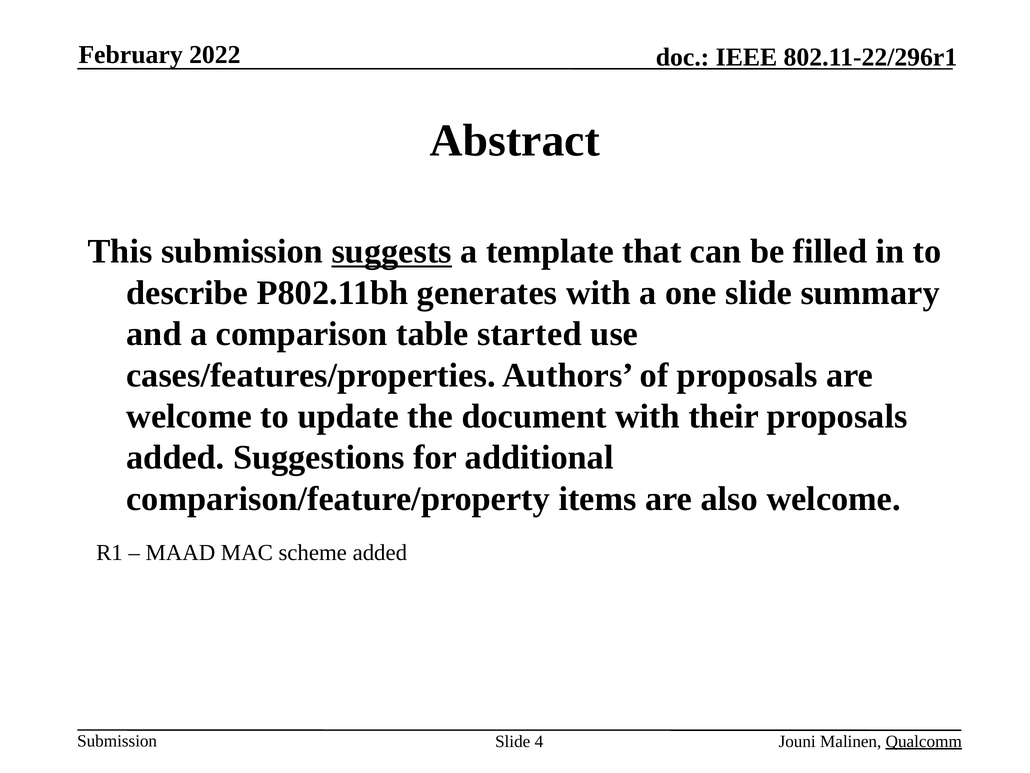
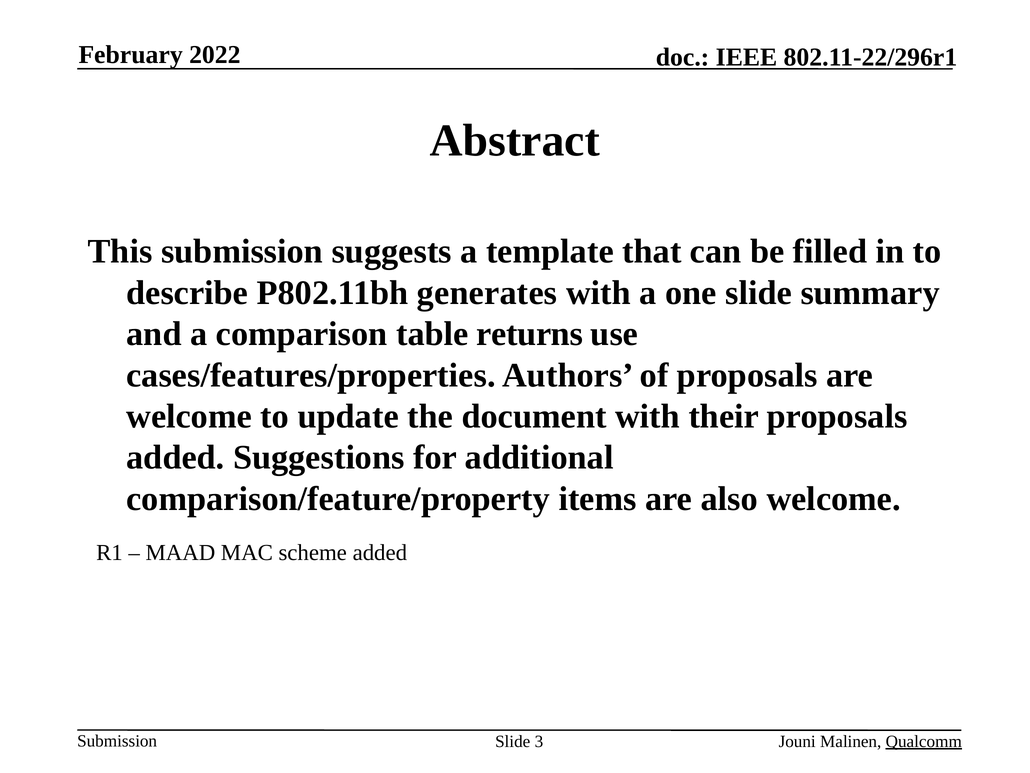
suggests underline: present -> none (392, 251)
started: started -> returns (530, 334)
4: 4 -> 3 (539, 741)
